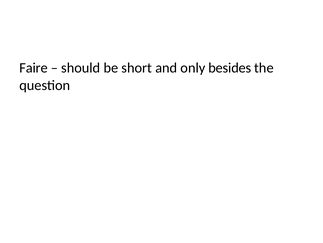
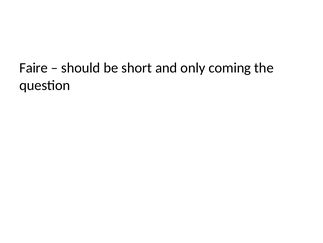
besides: besides -> coming (230, 68)
